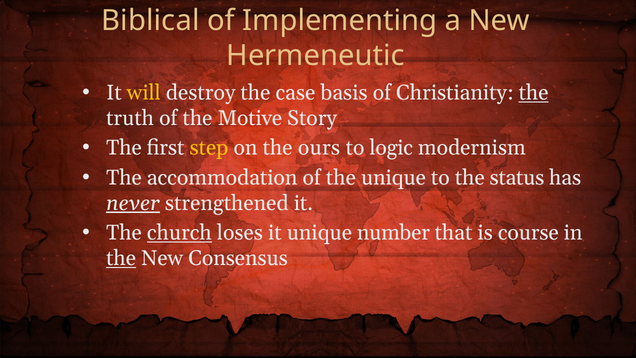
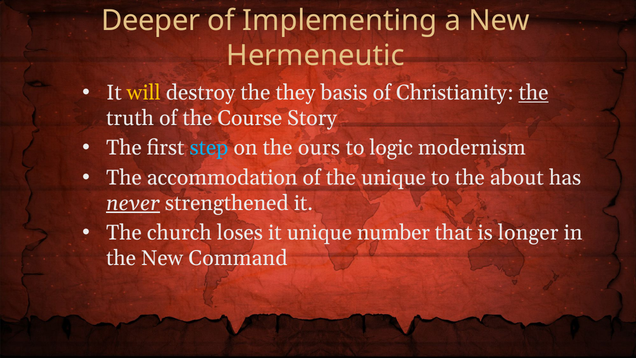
Biblical: Biblical -> Deeper (151, 21)
case: case -> they (296, 93)
Motive: Motive -> Course (250, 118)
step colour: yellow -> light blue (209, 148)
status: status -> about (517, 178)
church underline: present -> none (179, 233)
course: course -> longer (528, 233)
the underline: present -> none (121, 258)
Consensus: Consensus -> Command (238, 258)
